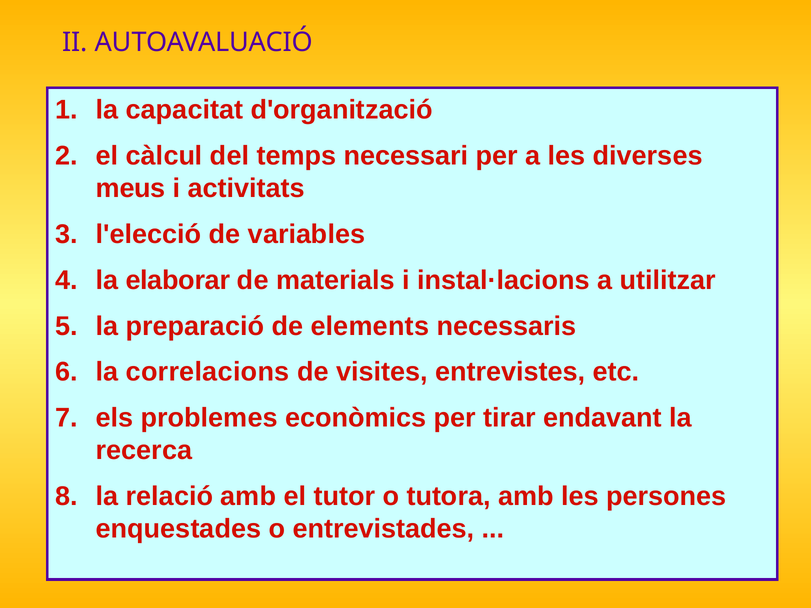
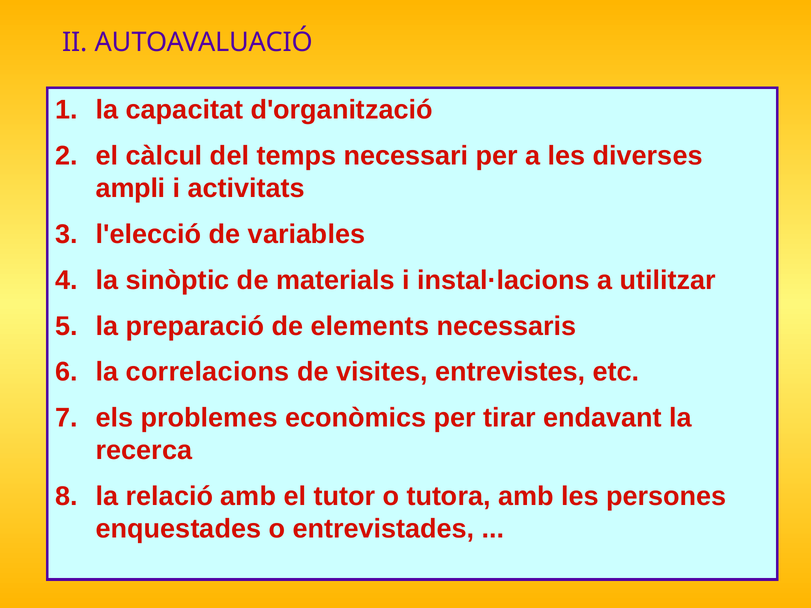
meus: meus -> ampli (131, 188)
elaborar: elaborar -> sinòptic (178, 280)
